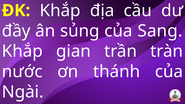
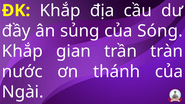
Sang: Sang -> Sóng (160, 31)
